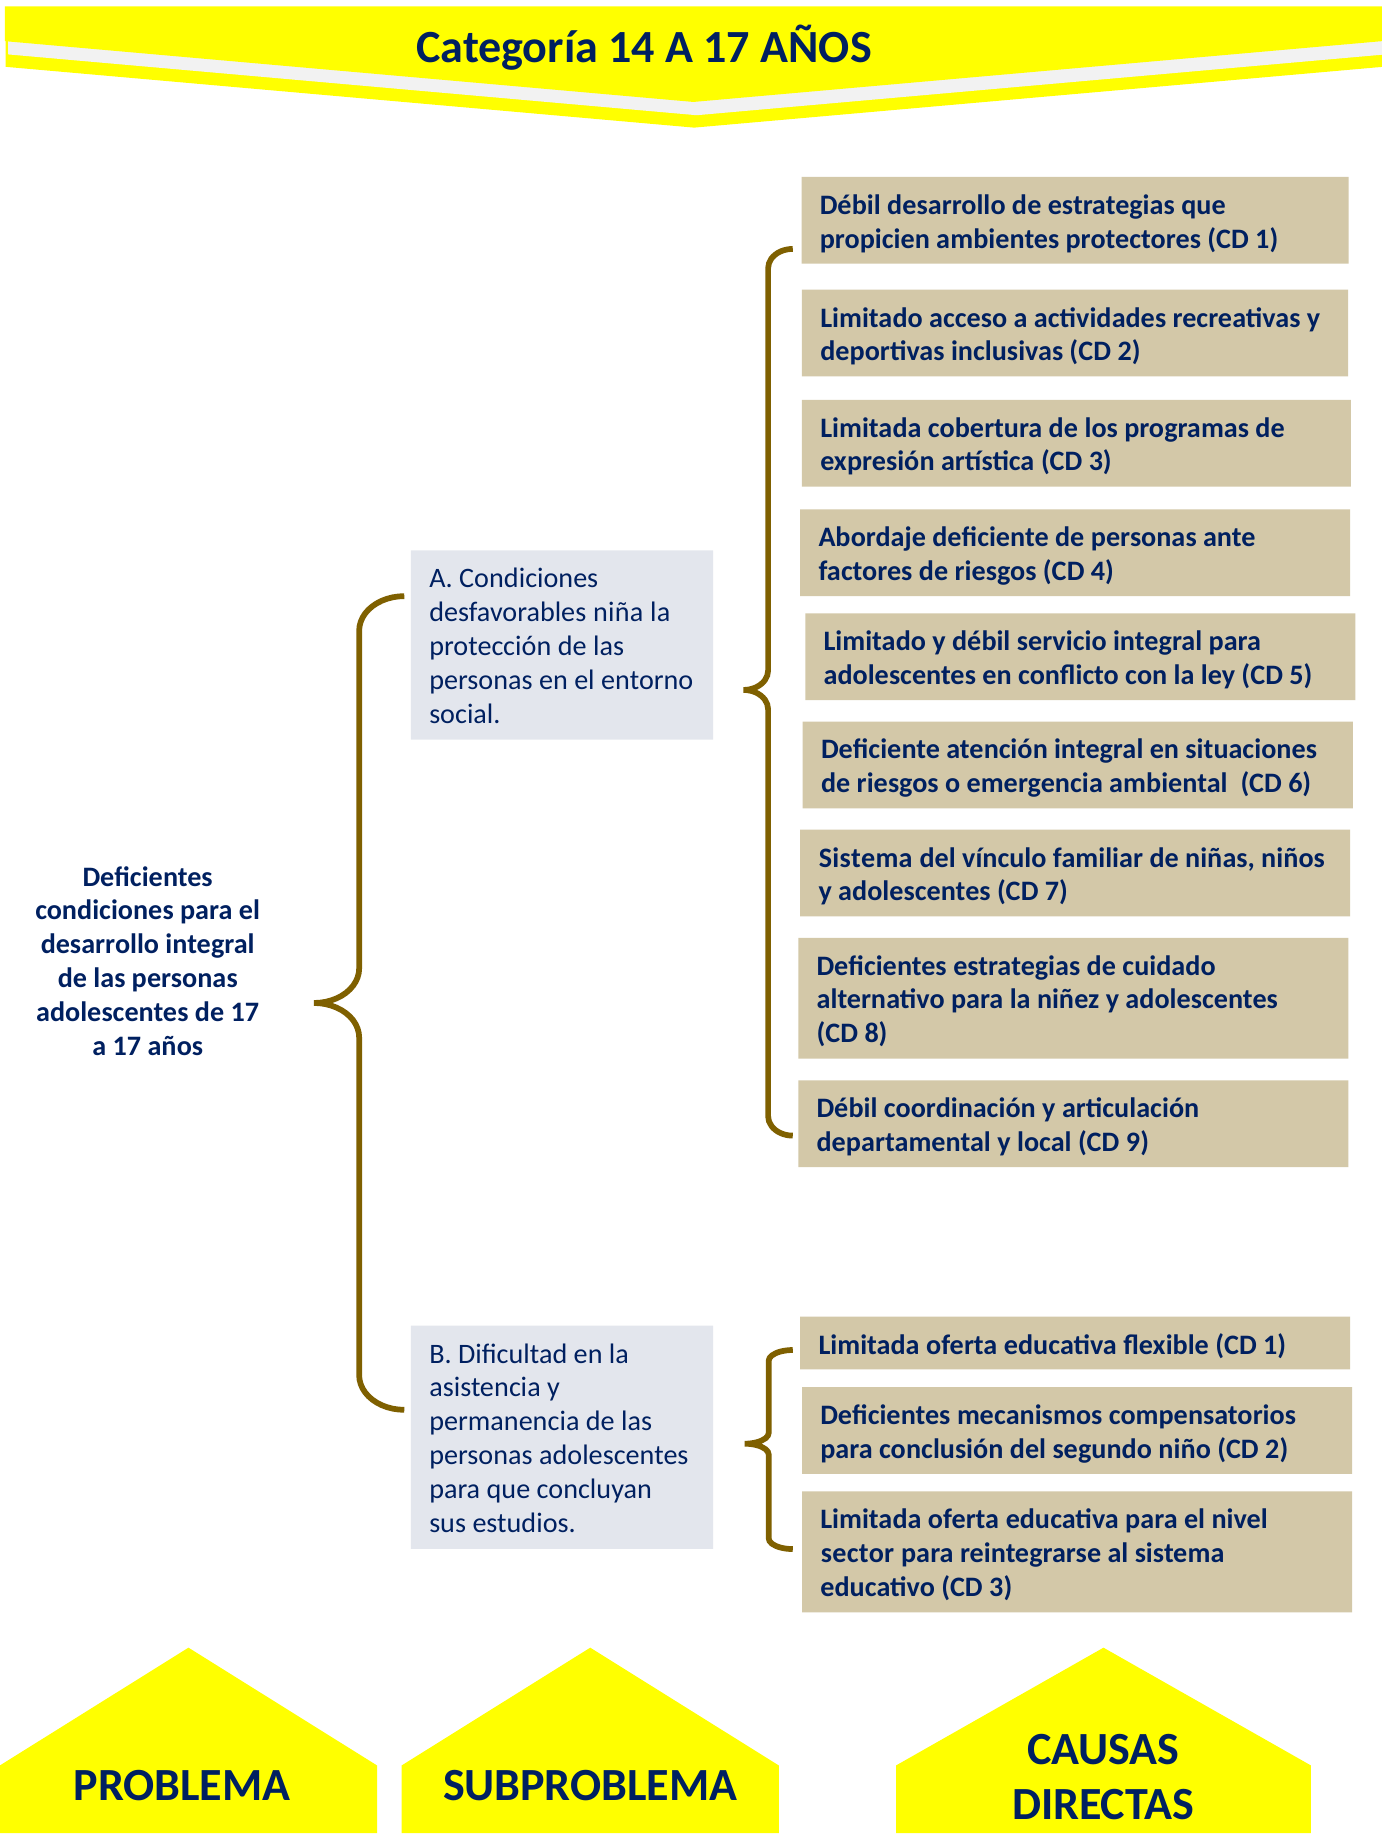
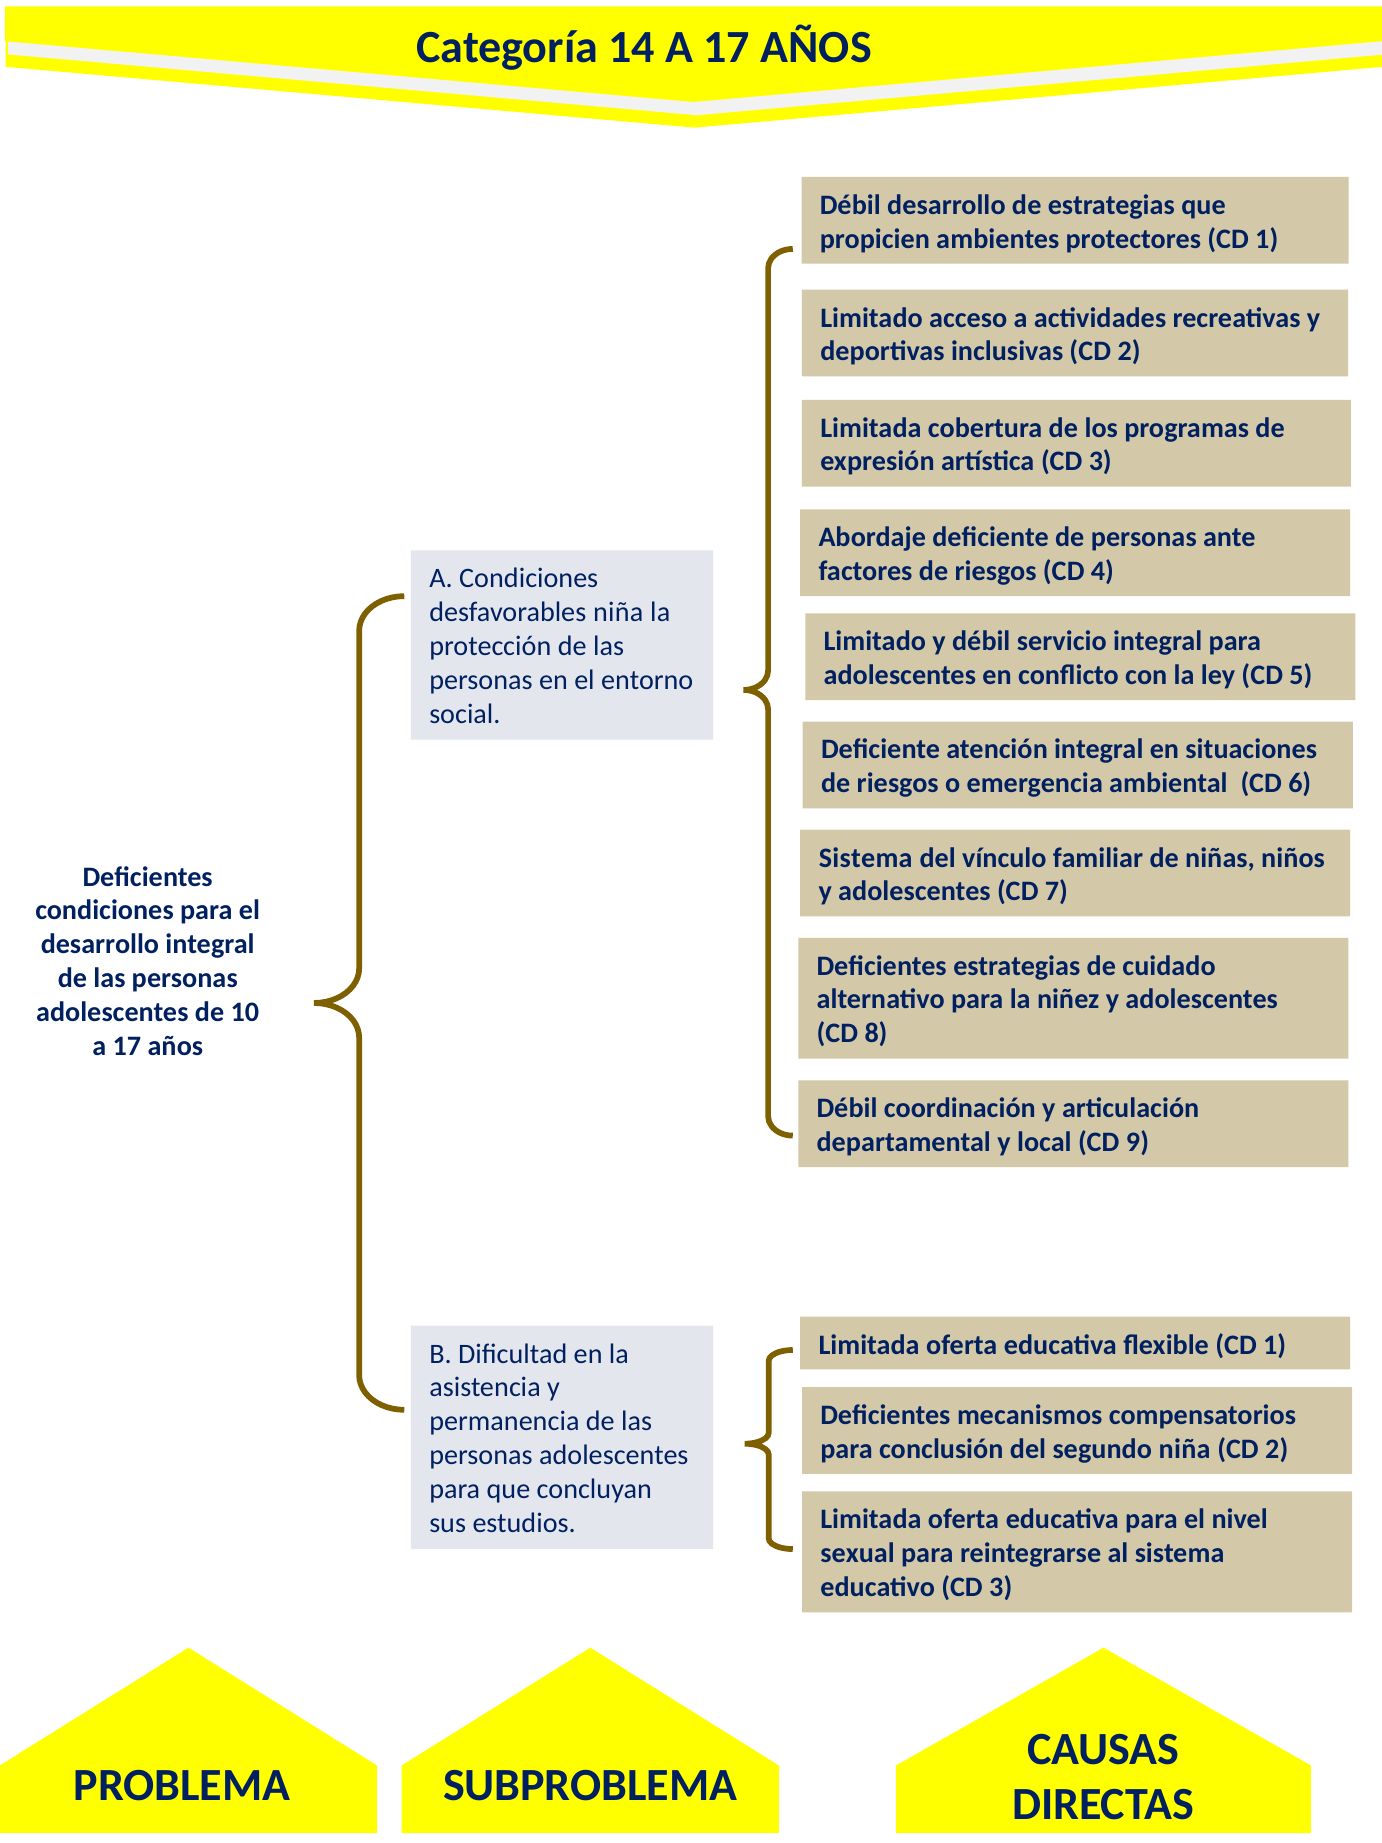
de 17: 17 -> 10 (245, 1012)
segundo niño: niño -> niña (1185, 1449)
sector: sector -> sexual (858, 1553)
